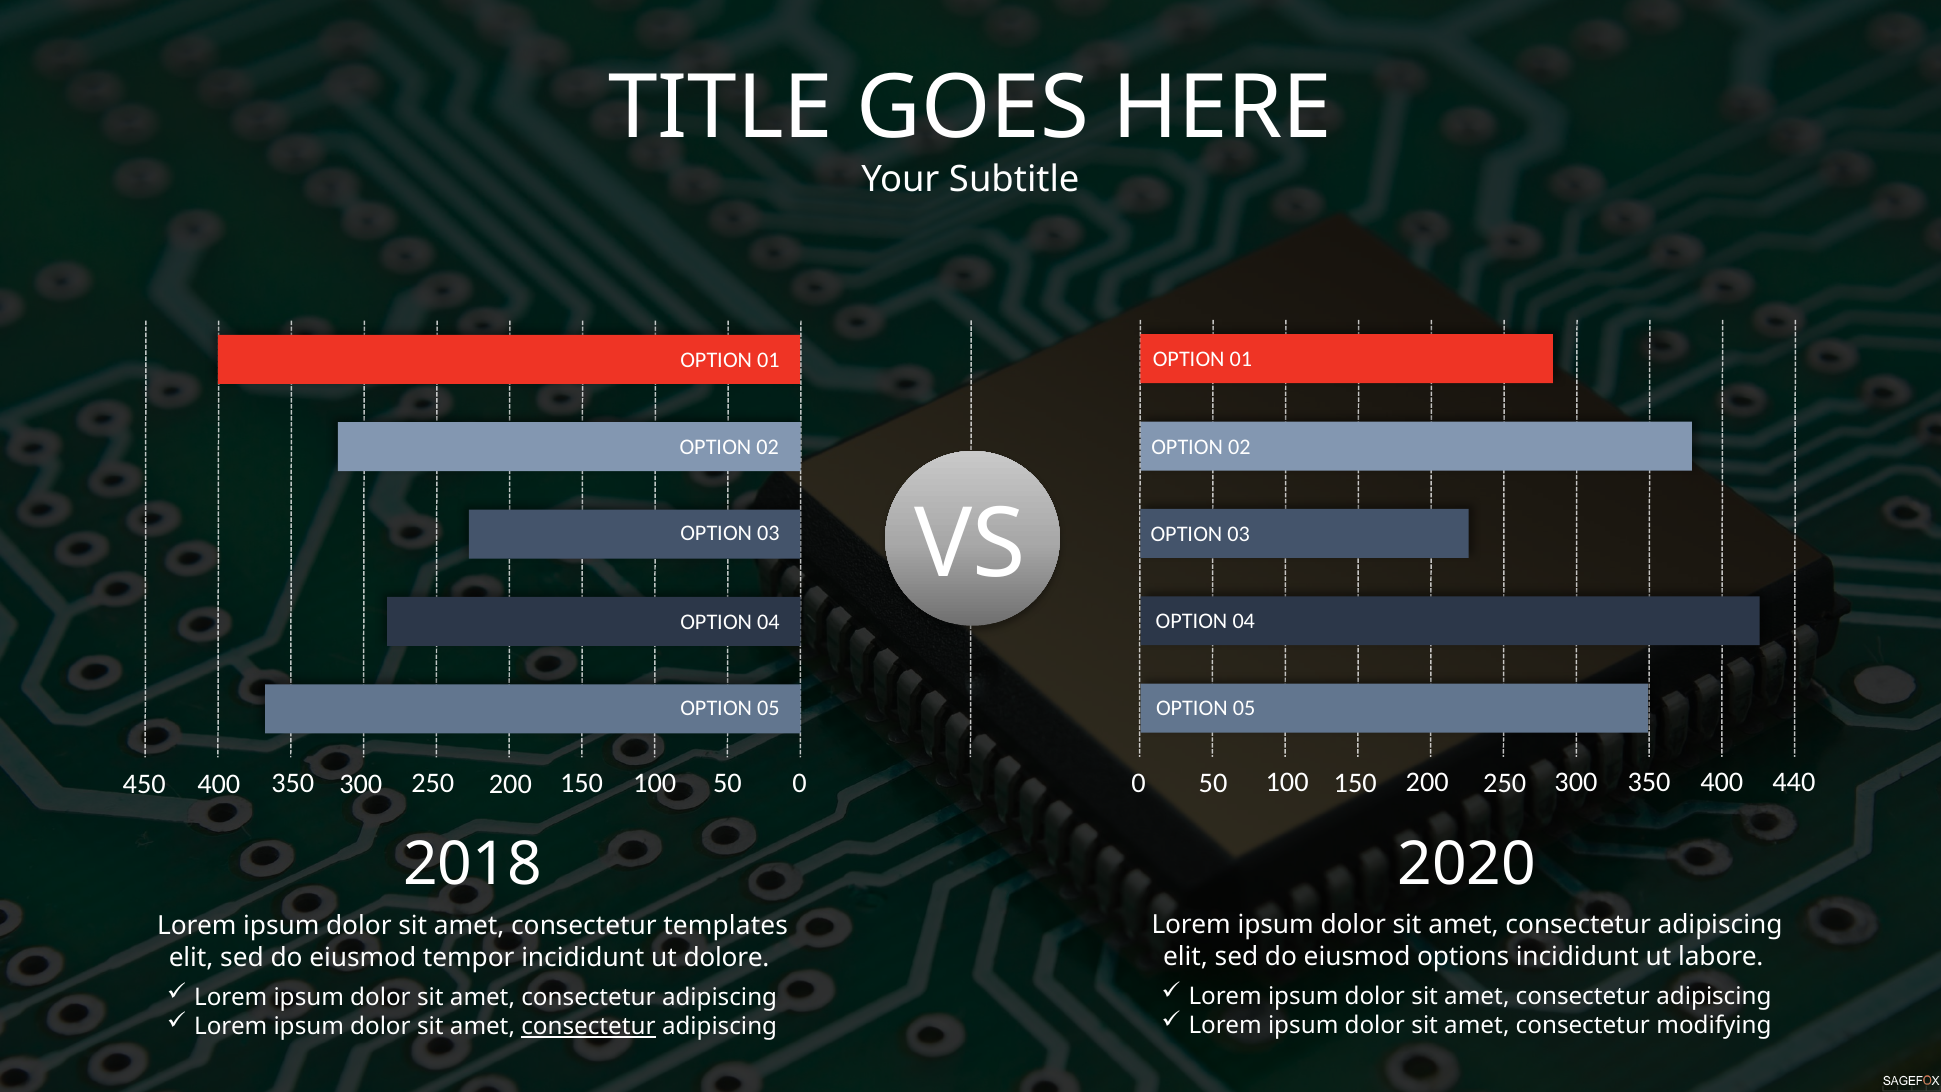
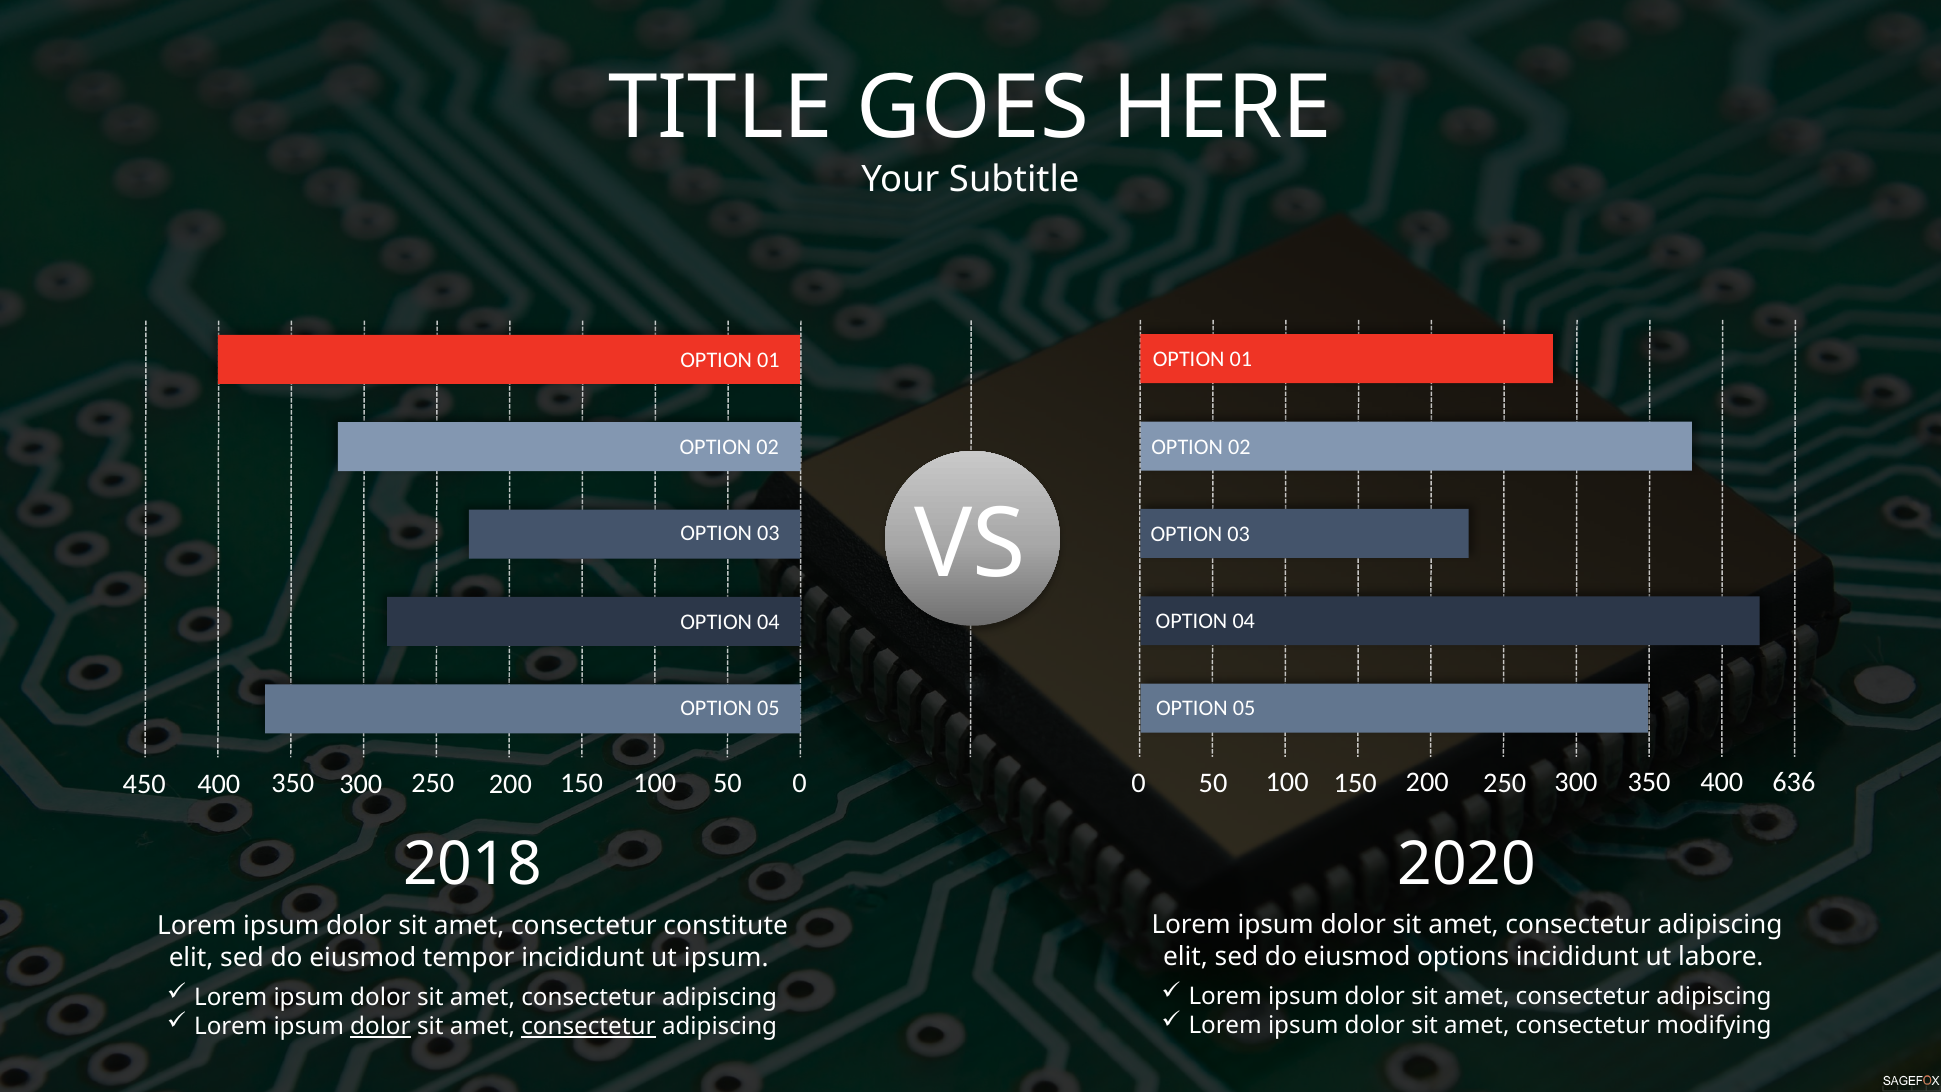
440: 440 -> 636 (1794, 782)
templates: templates -> constitute (726, 926)
ut dolore: dolore -> ipsum (726, 957)
dolor underline: none -> present (380, 1026)
